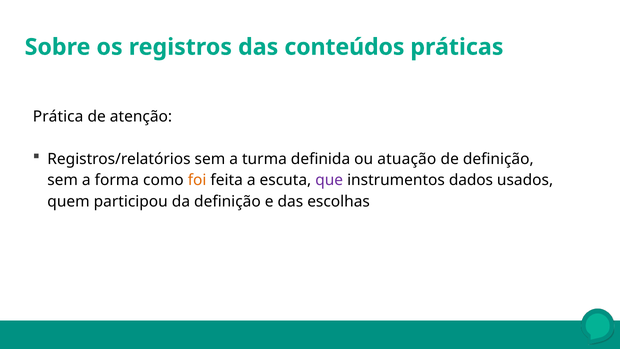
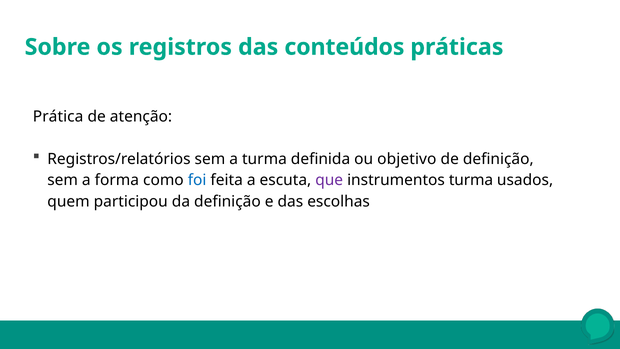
atuação: atuação -> objetivo (407, 159)
foi colour: orange -> blue (197, 180)
instrumentos dados: dados -> turma (471, 180)
